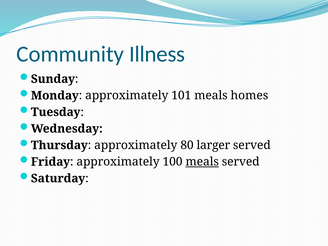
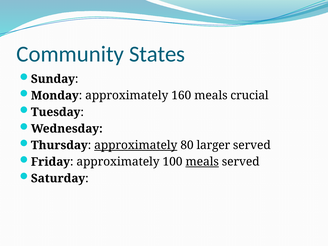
Illness: Illness -> States (157, 54)
101: 101 -> 160 (181, 96)
homes: homes -> crucial (250, 96)
approximately underline: none -> present (136, 145)
